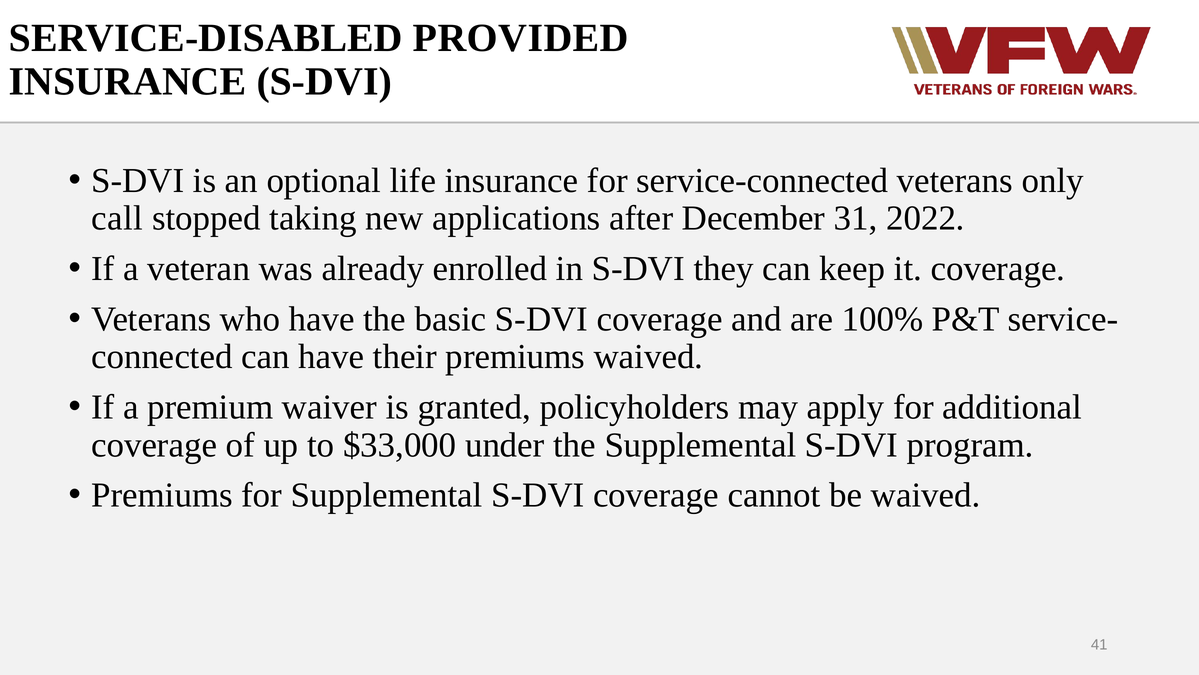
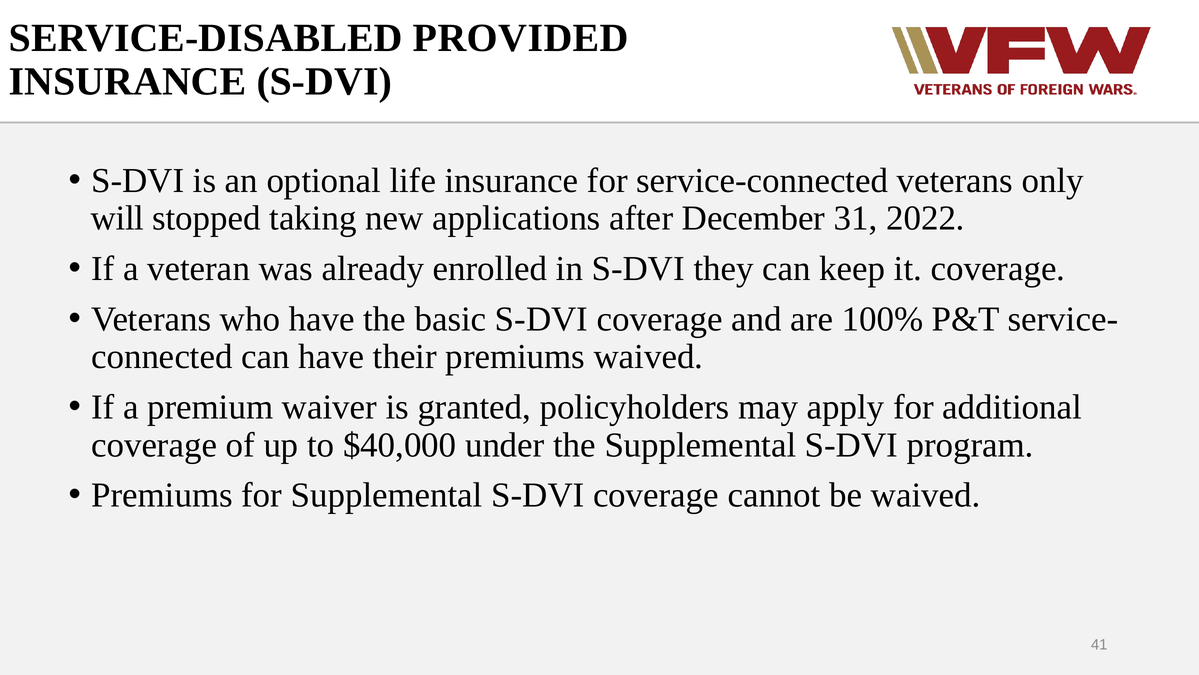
call: call -> will (118, 218)
$33,000: $33,000 -> $40,000 (400, 445)
